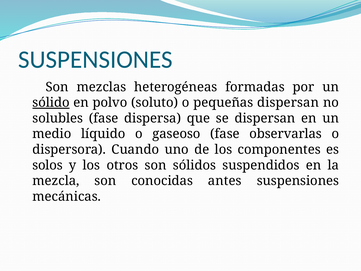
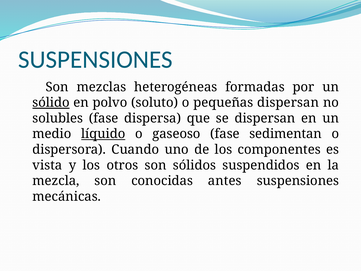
líquido underline: none -> present (103, 134)
observarlas: observarlas -> sedimentan (286, 134)
solos: solos -> vista (47, 165)
